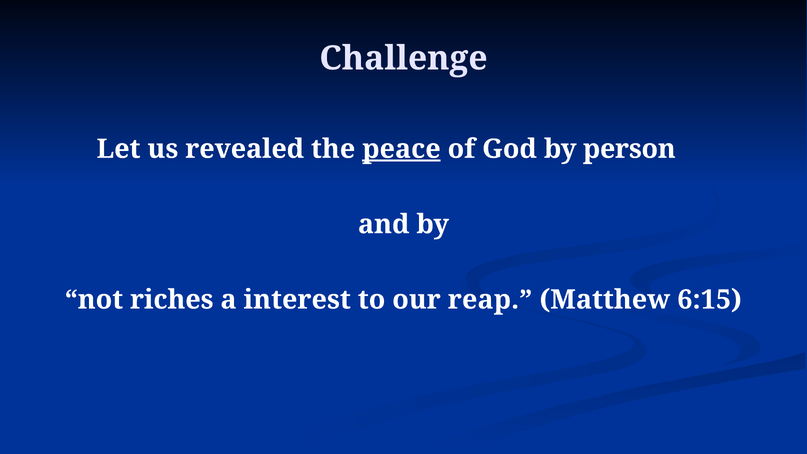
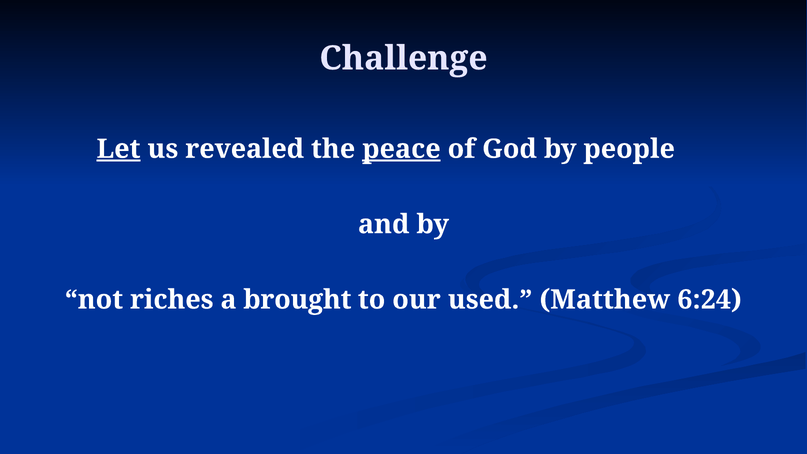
Let underline: none -> present (119, 149)
person: person -> people (629, 149)
interest: interest -> brought (297, 300)
reap: reap -> used (490, 300)
6:15: 6:15 -> 6:24 (710, 300)
